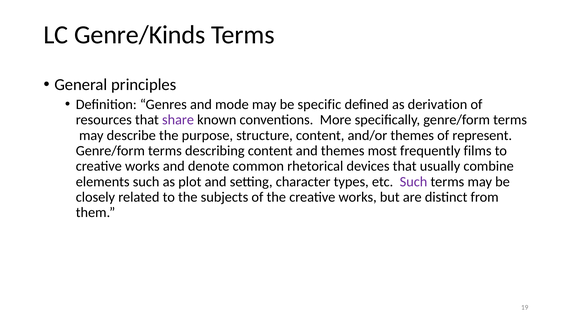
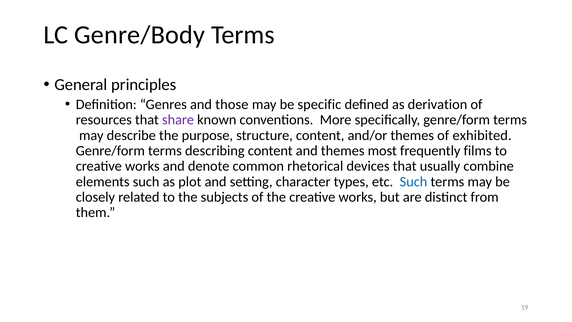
Genre/Kinds: Genre/Kinds -> Genre/Body (140, 35)
mode: mode -> those (232, 104)
represent: represent -> exhibited (482, 135)
Such colour: purple -> blue (414, 182)
